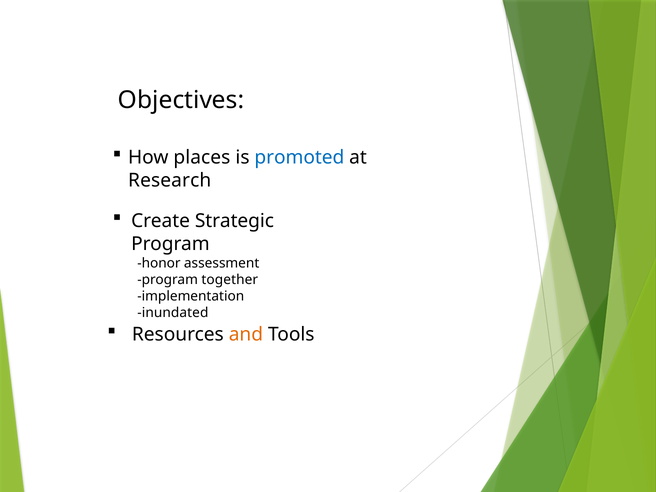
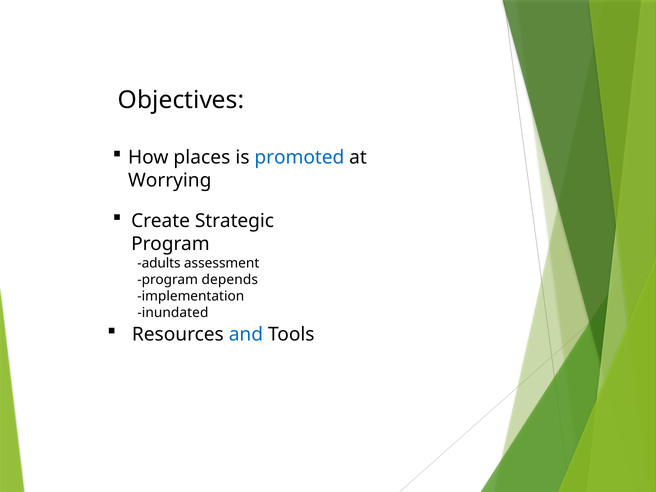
Research: Research -> Worrying (170, 180)
honor: honor -> adults (159, 263)
together: together -> depends (230, 280)
and colour: orange -> blue (246, 335)
